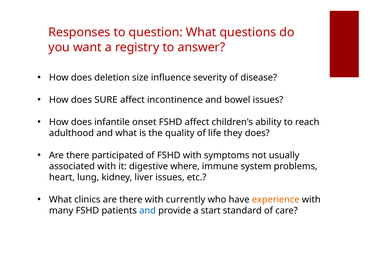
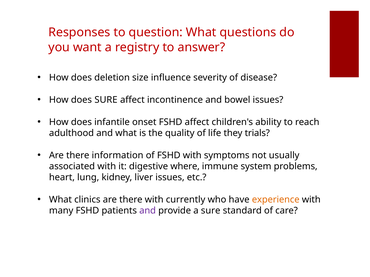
they does: does -> trials (257, 133)
participated: participated -> information (118, 156)
and colour: blue -> purple (148, 211)
a start: start -> sure (211, 211)
